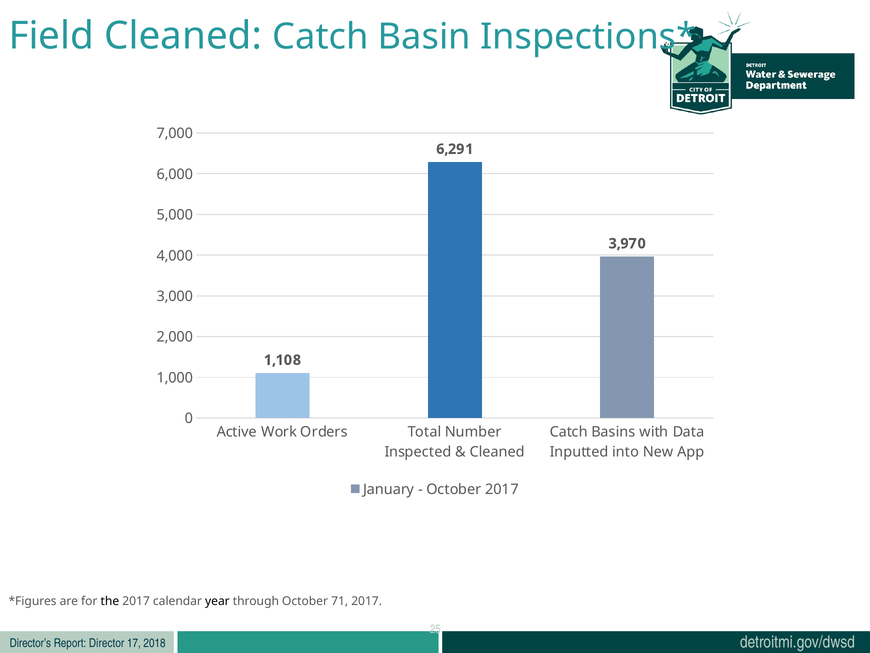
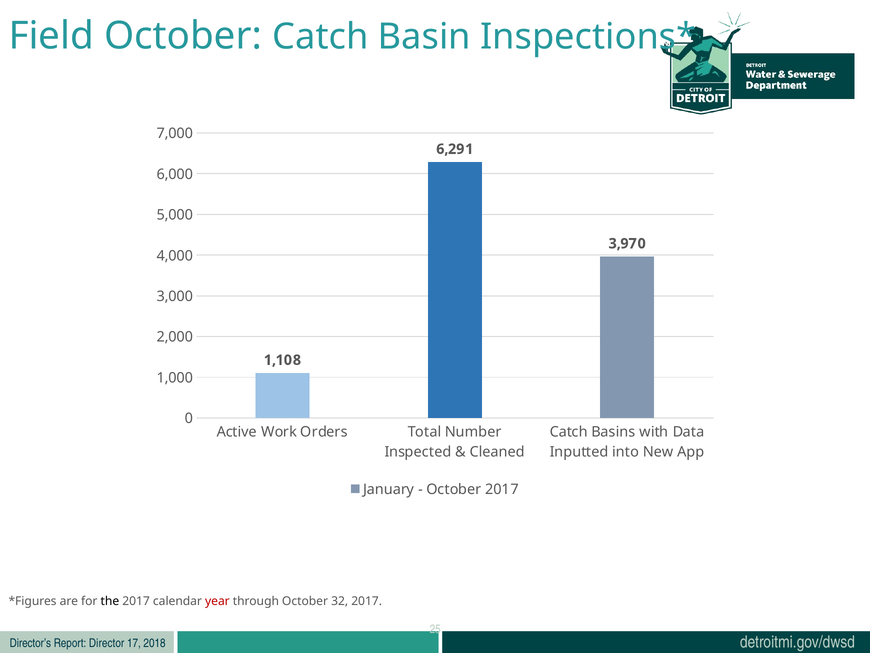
Field Cleaned: Cleaned -> October (183, 36)
year colour: black -> red (217, 601)
71: 71 -> 32 (340, 601)
